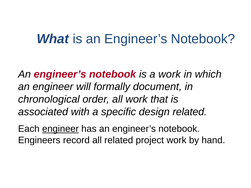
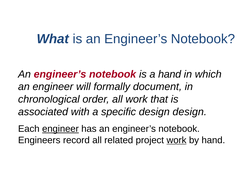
a work: work -> hand (170, 74)
design related: related -> design (190, 112)
work underline: none -> present (176, 140)
